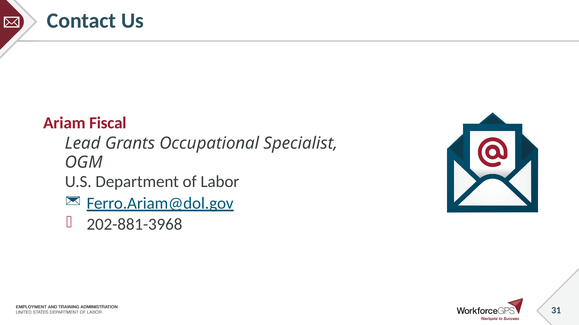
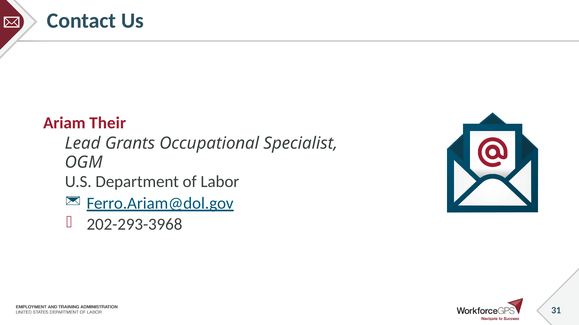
Fiscal: Fiscal -> Their (108, 123)
202-881-3968: 202-881-3968 -> 202-293-3968 (134, 225)
